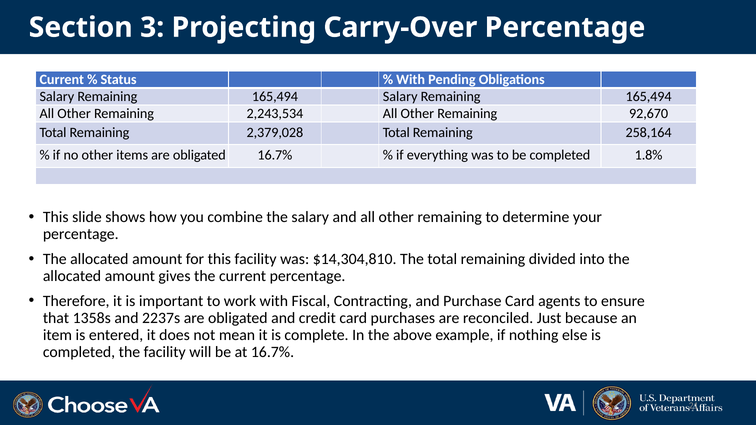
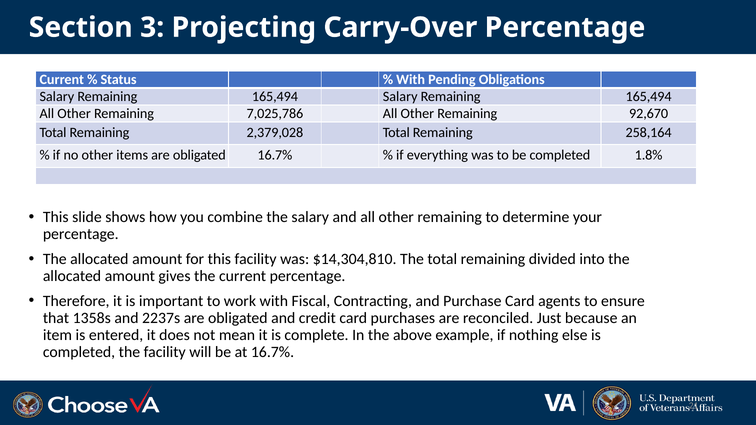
2,243,534: 2,243,534 -> 7,025,786 (275, 114)
